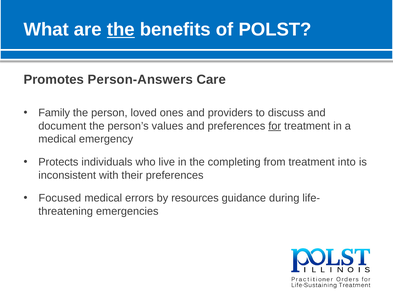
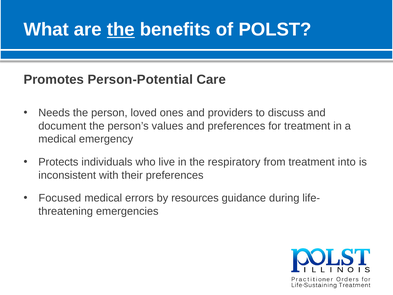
Person-Answers: Person-Answers -> Person-Potential (140, 80)
Family: Family -> Needs (54, 113)
for underline: present -> none (275, 126)
completing: completing -> respiratory (234, 162)
